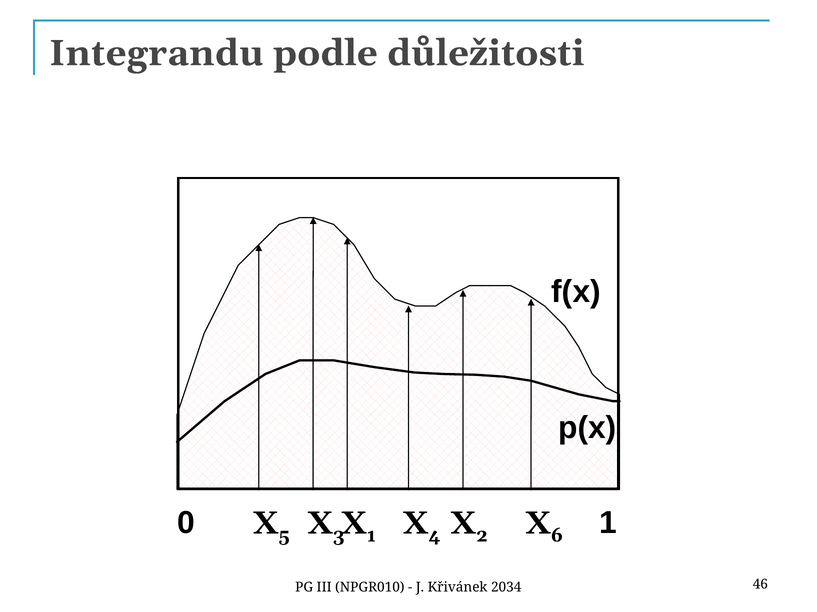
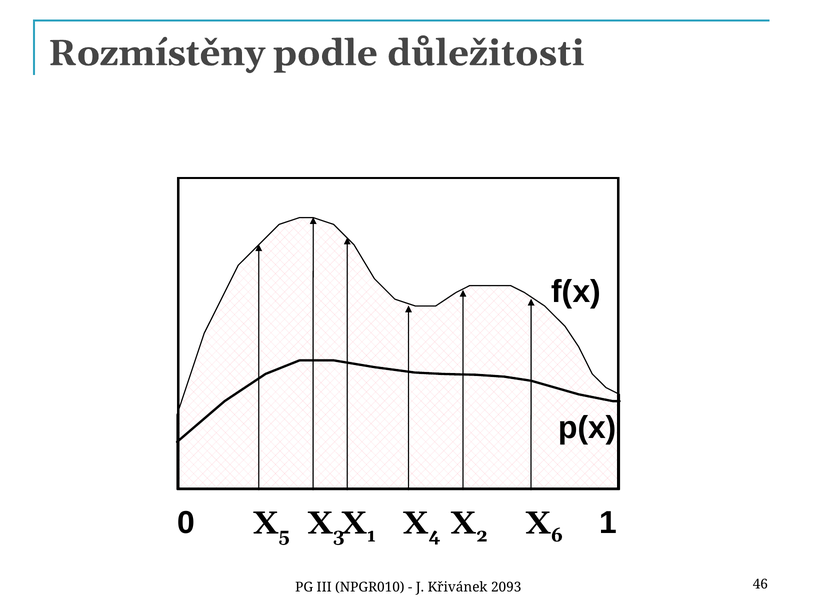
Integrandu: Integrandu -> Rozmístěny (157, 53)
2034: 2034 -> 2093 (506, 588)
